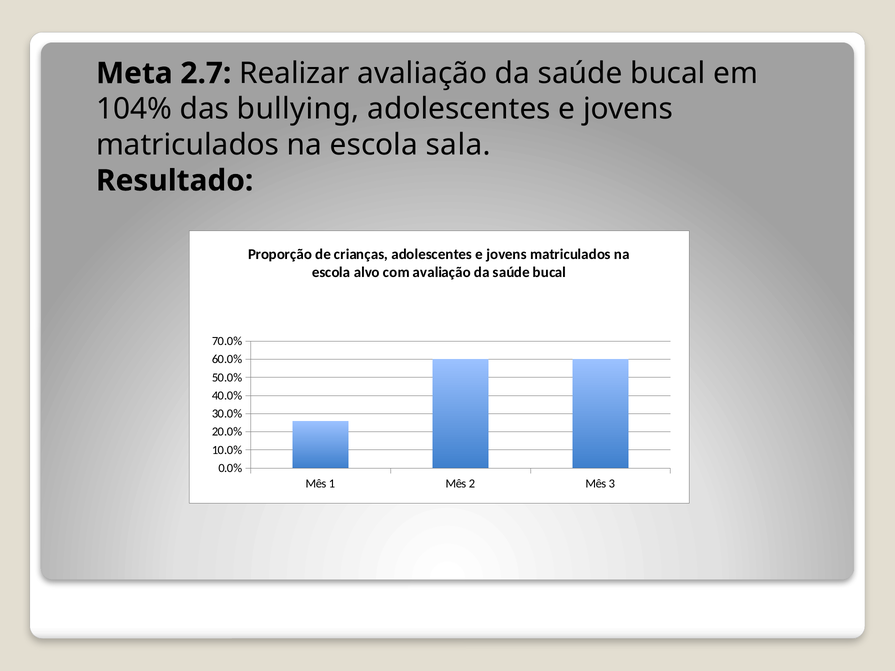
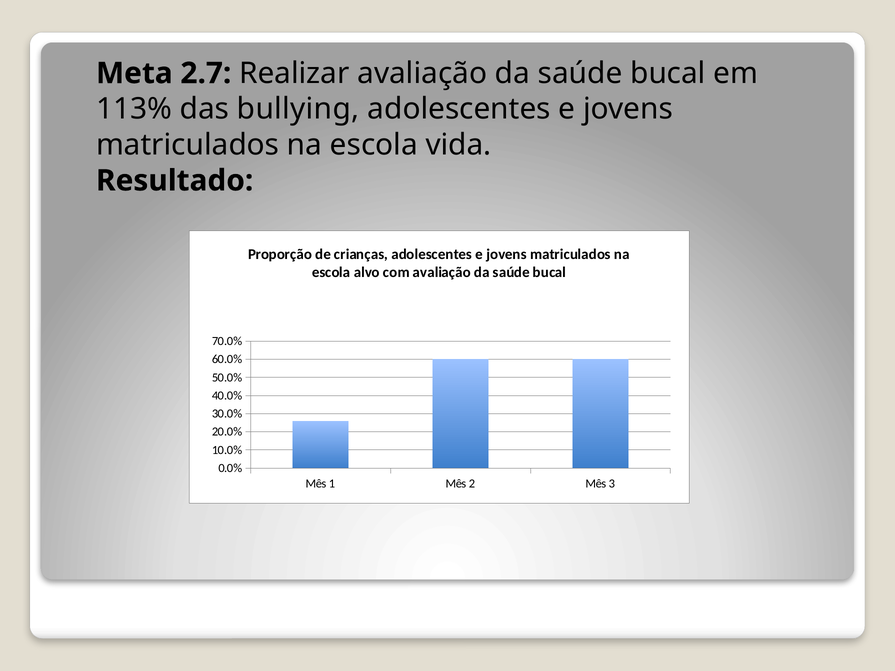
104%: 104% -> 113% (134, 109)
sala: sala -> vida (458, 145)
